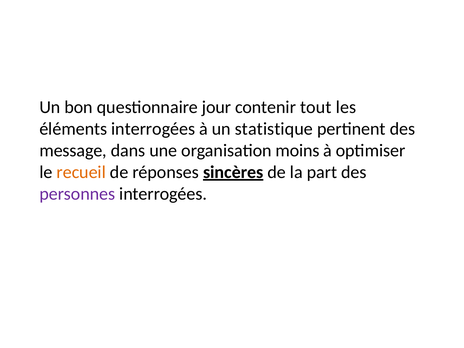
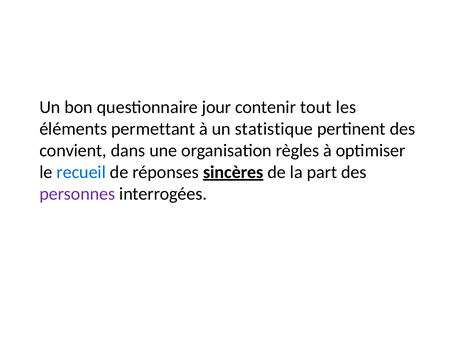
éléments interrogées: interrogées -> permettant (153, 129)
message: message -> convient (73, 150)
moins: moins -> règles (297, 150)
recueil colour: orange -> blue (81, 172)
